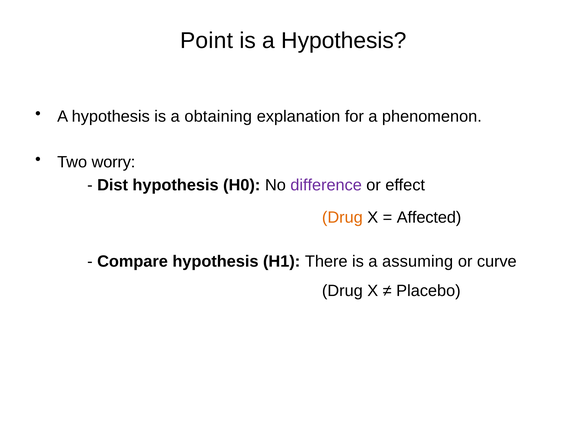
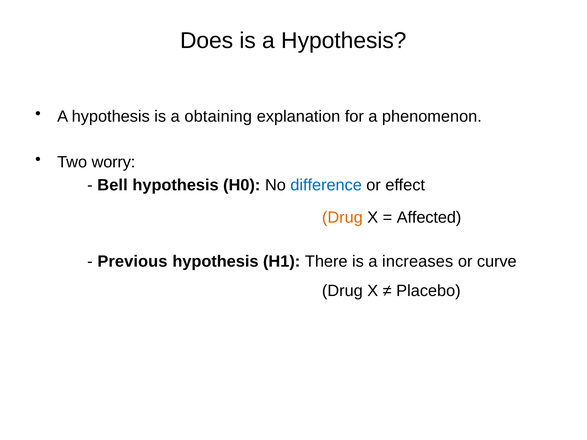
Point: Point -> Does (207, 41)
Dist: Dist -> Bell (113, 185)
difference colour: purple -> blue (326, 185)
Compare: Compare -> Previous (132, 262)
assuming: assuming -> increases (418, 262)
